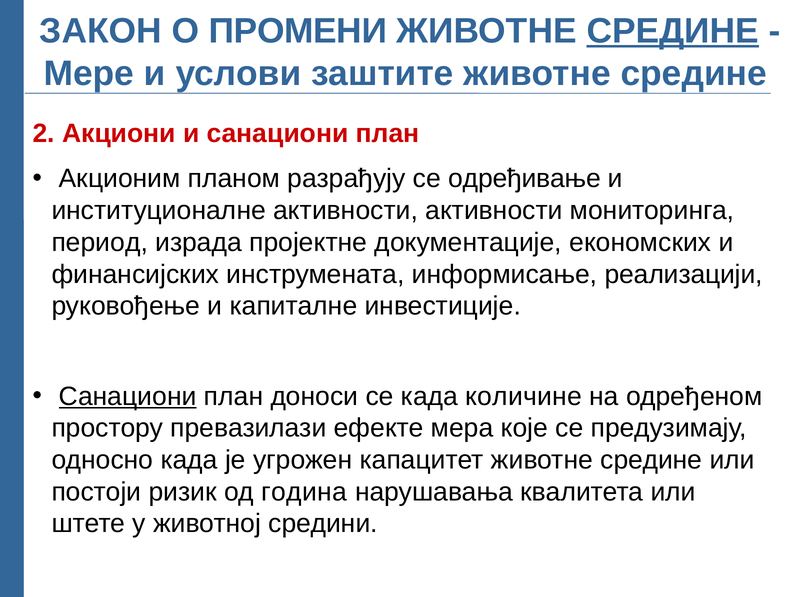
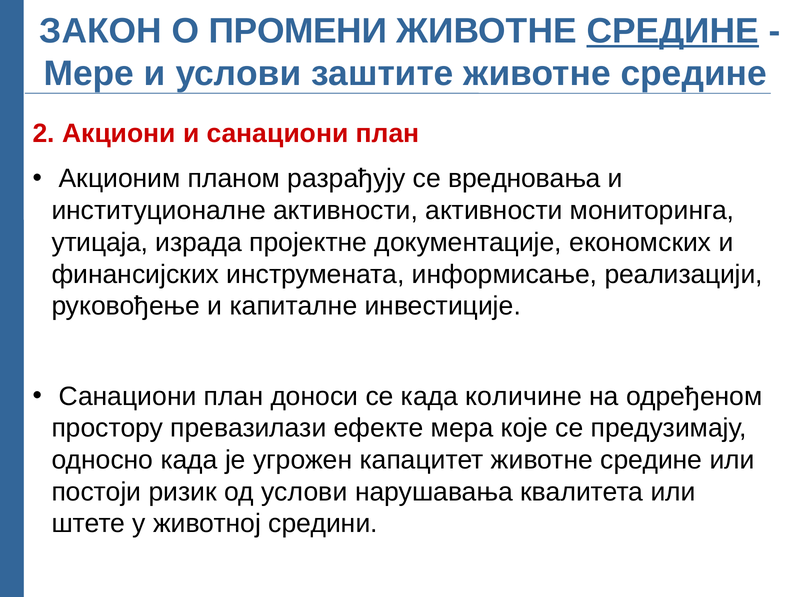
одређивање: одређивање -> вредновања (525, 179)
период: период -> утицаја (100, 242)
Санациони underline: present -> none (128, 396)
од година: година -> услови (304, 492)
